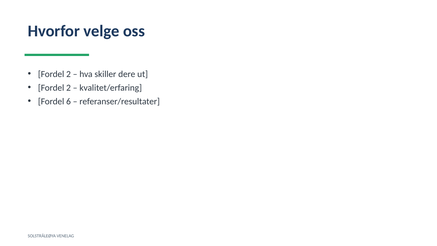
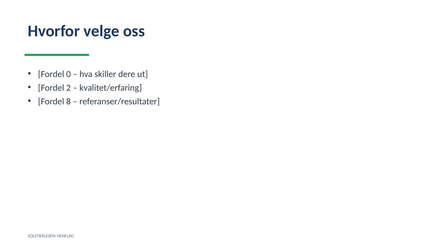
2: 2 -> 0 (69, 74)
6: 6 -> 8 (69, 101)
